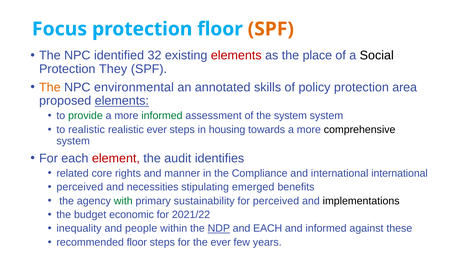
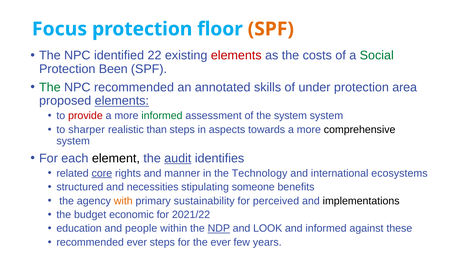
32: 32 -> 22 (155, 55)
place: place -> costs (317, 55)
Social colour: black -> green (377, 55)
They: They -> Been (113, 69)
The colour: orange -> green (50, 87)
NPC environmental: environmental -> recommended (134, 87)
policy: policy -> under (315, 87)
provide colour: green -> red (85, 116)
to realistic: realistic -> sharper (87, 130)
realistic ever: ever -> than (157, 130)
housing: housing -> aspects (227, 130)
element colour: red -> black (116, 158)
audit underline: none -> present (178, 158)
core underline: none -> present (102, 173)
Compliance: Compliance -> Technology (260, 173)
international international: international -> ecosystems (399, 173)
perceived: perceived -> structured (80, 187)
emerged: emerged -> someone (253, 187)
with colour: green -> orange (123, 201)
inequality: inequality -> education (79, 228)
and EACH: EACH -> LOOK (268, 228)
recommended floor: floor -> ever (137, 242)
